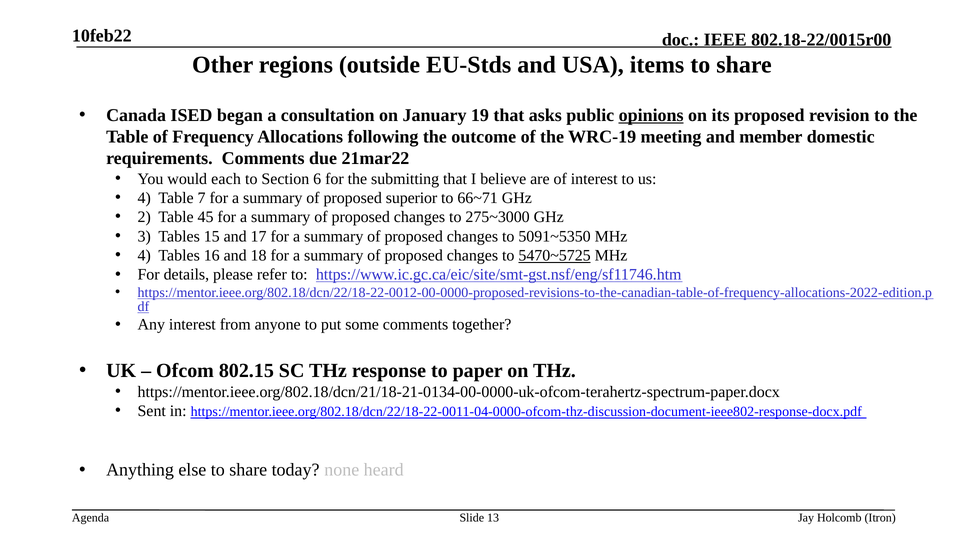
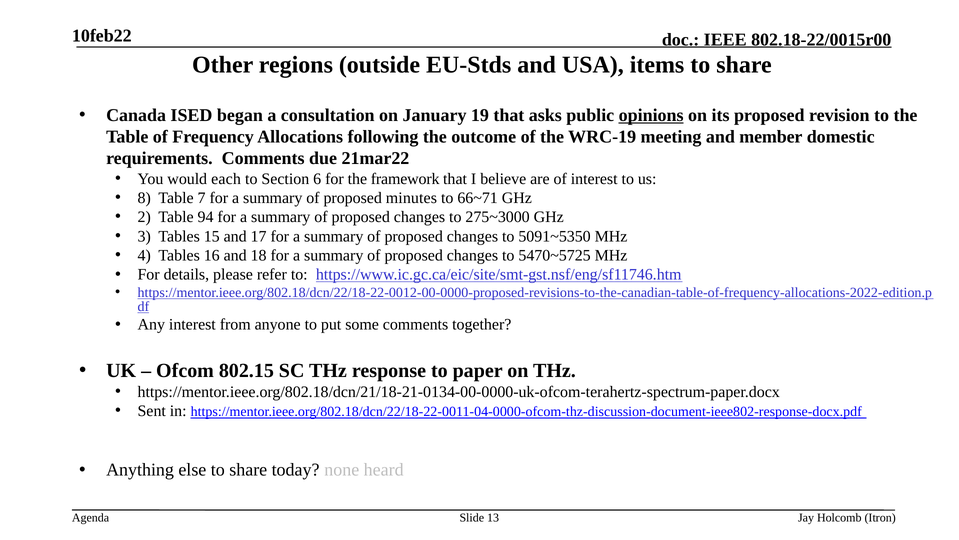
submitting: submitting -> framework (405, 179)
4: 4 -> 8 (144, 198)
superior: superior -> minutes (411, 198)
45: 45 -> 94 (206, 217)
5470~5725 underline: present -> none (555, 255)
